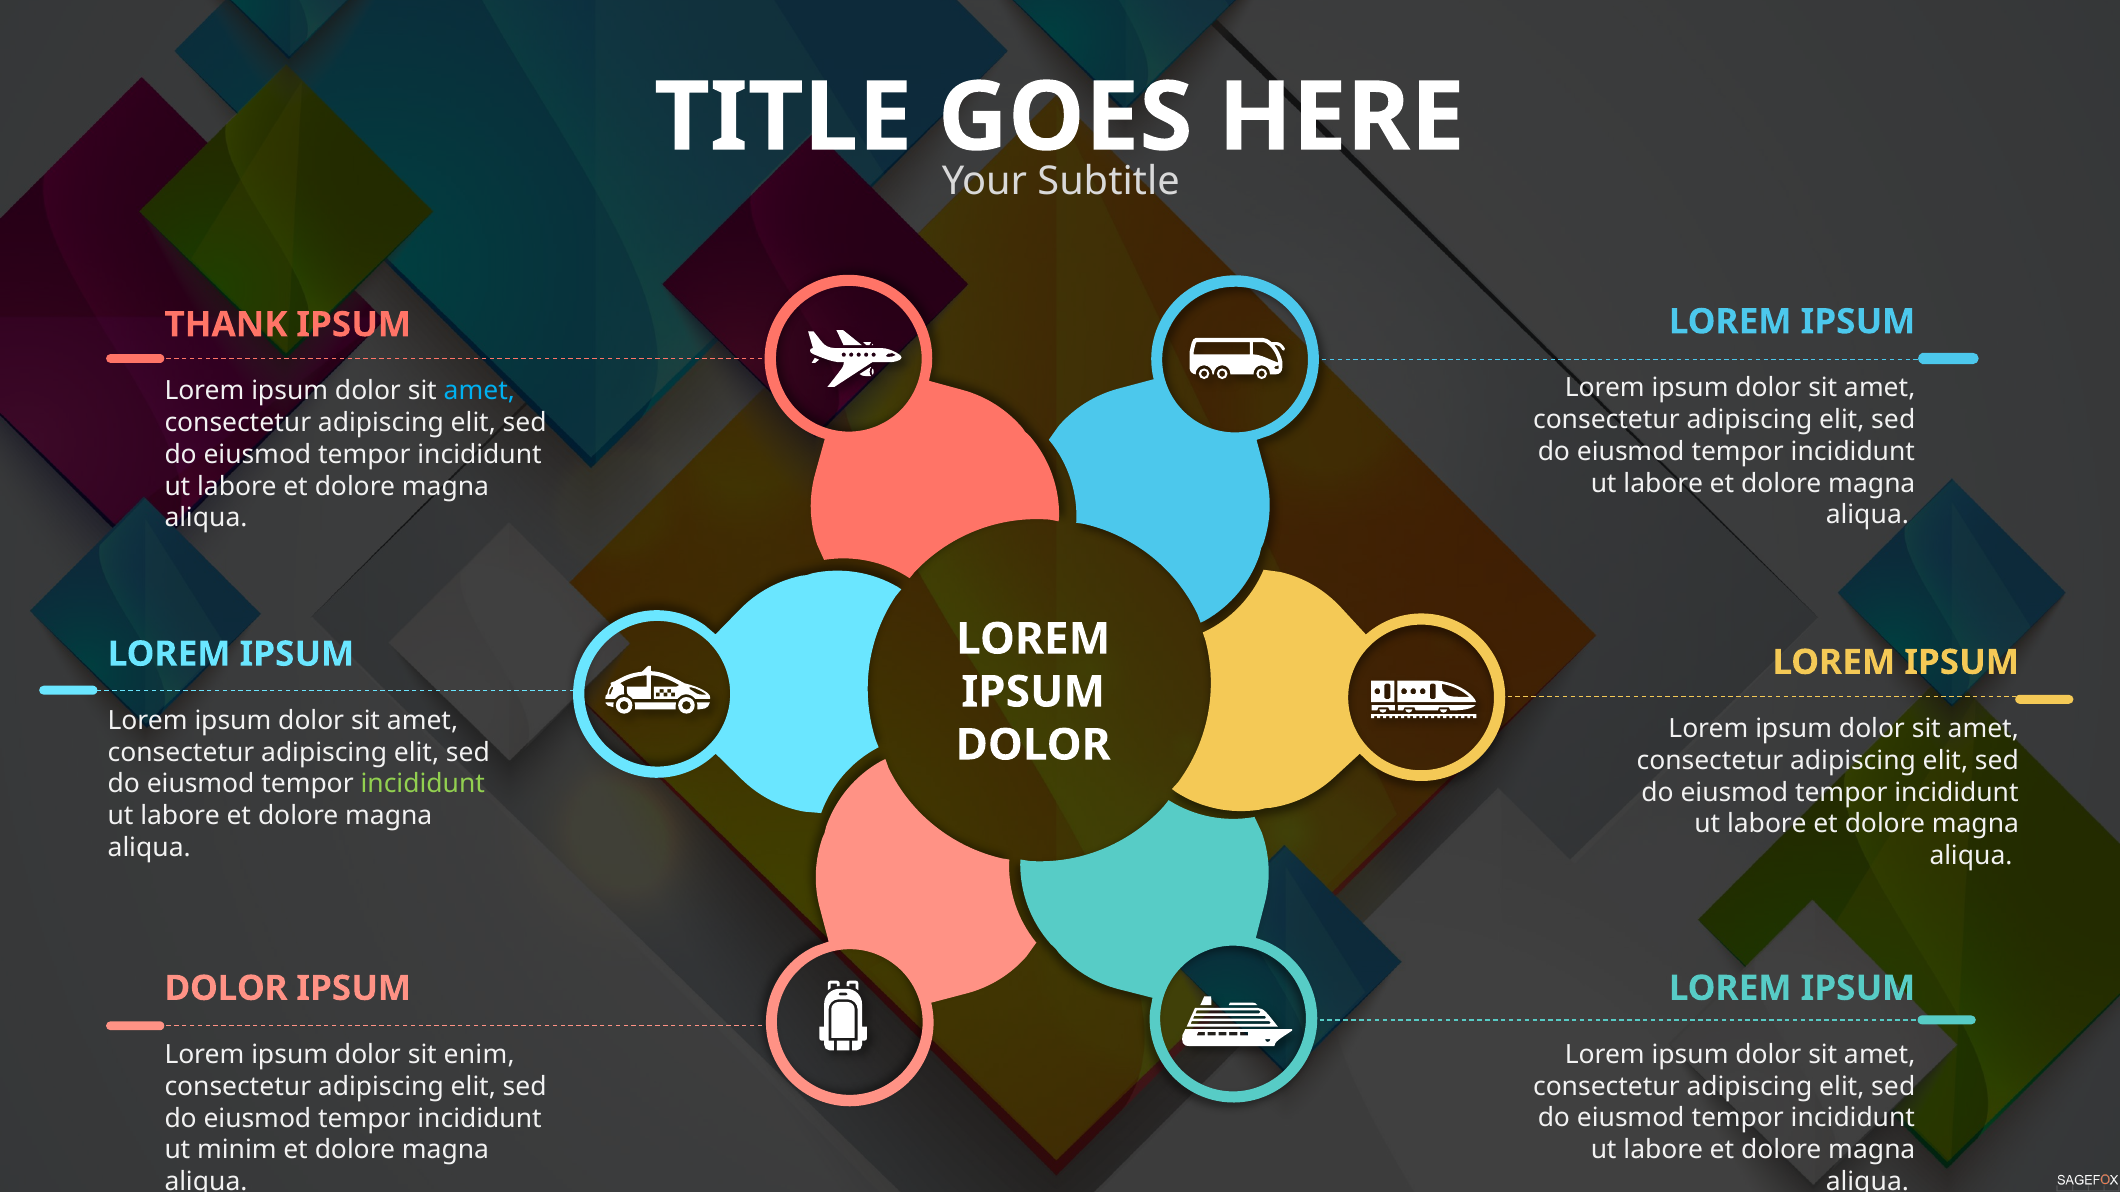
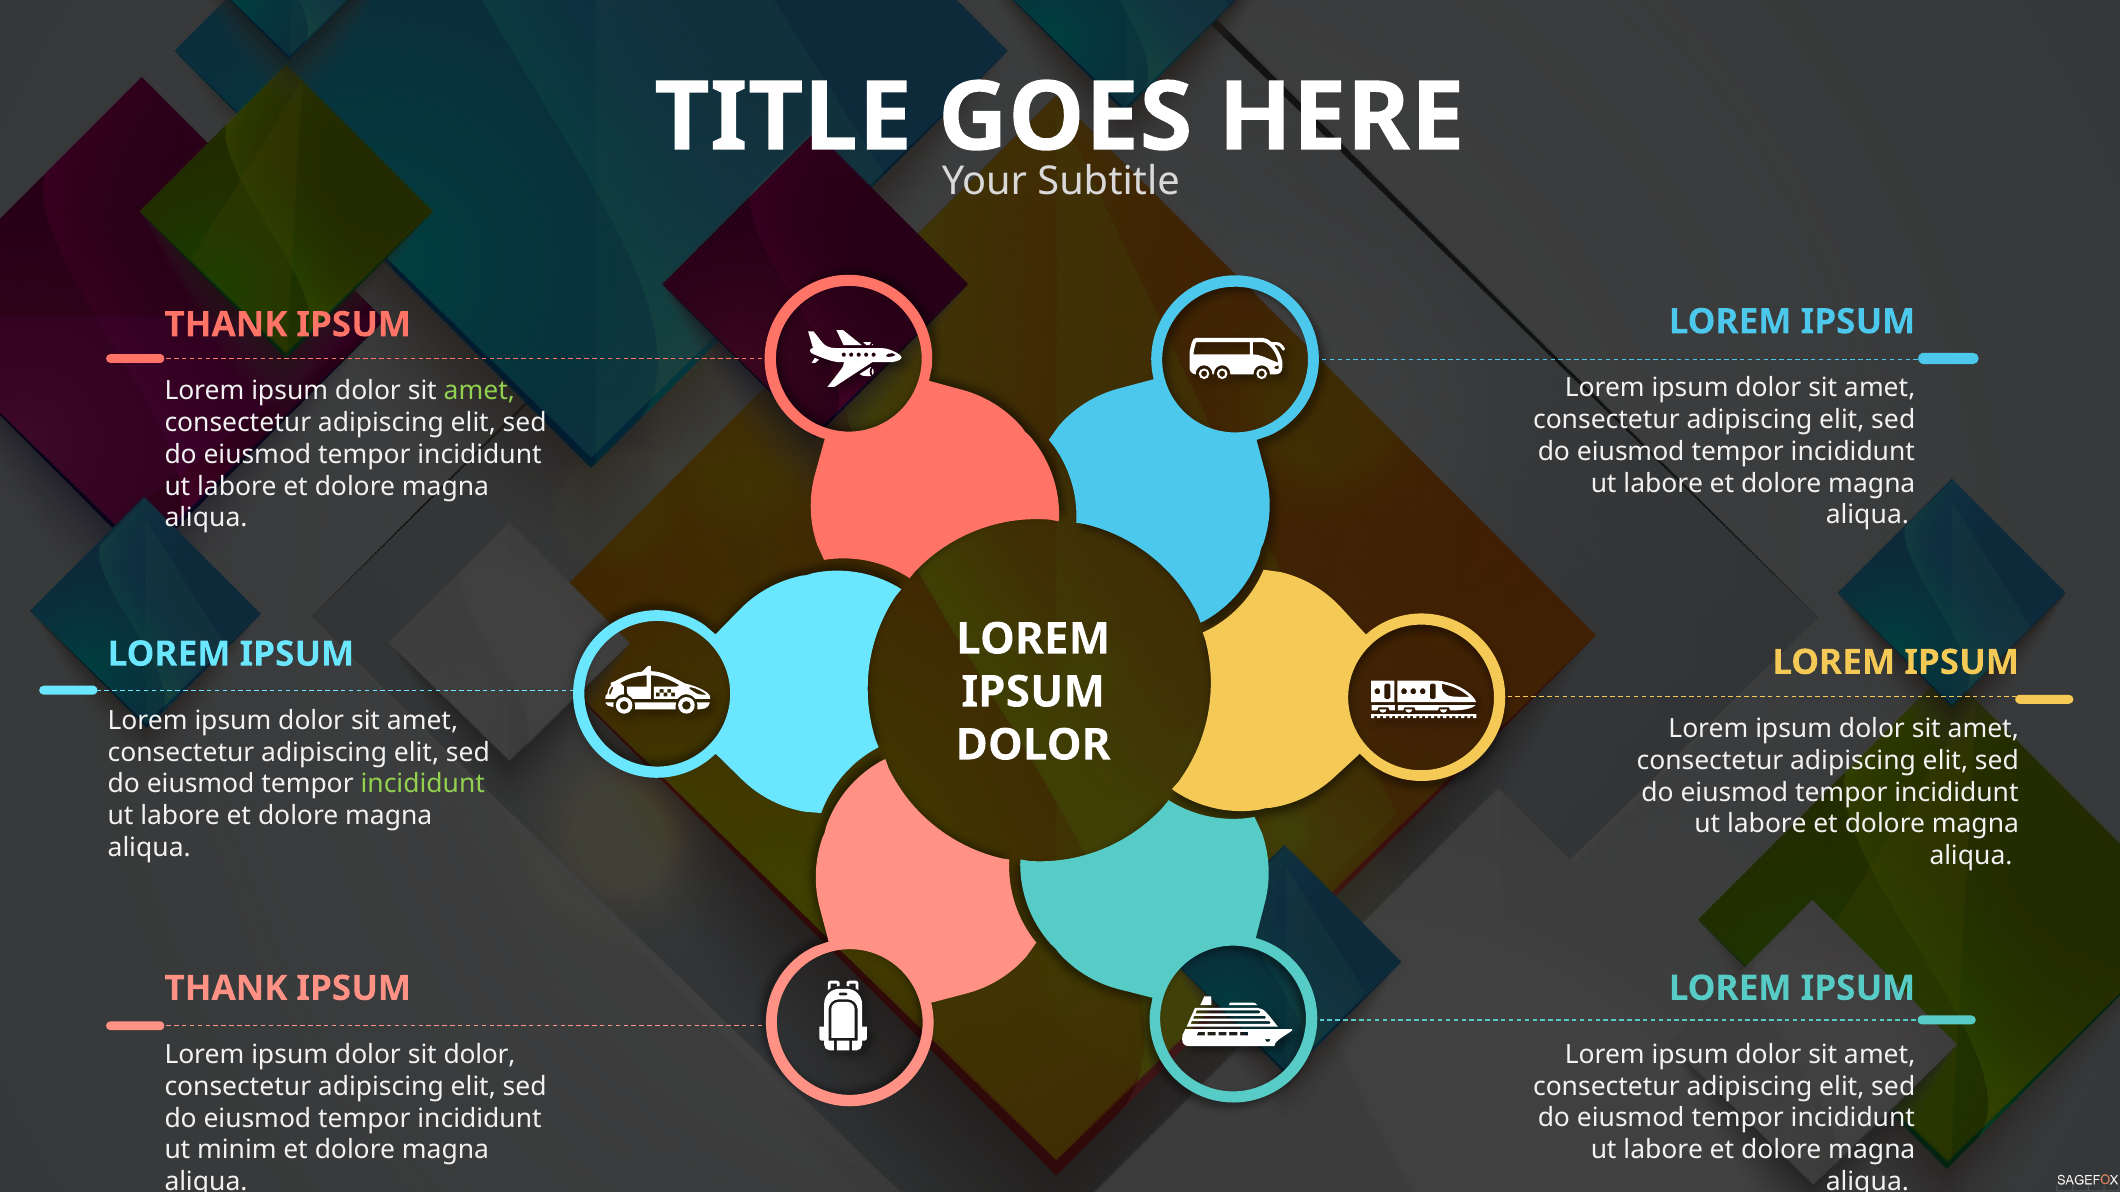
amet colour: light blue -> light green (479, 391)
DOLOR: DOLOR -> THANK (226, 989)
sit enim: enim -> dolor (479, 1055)
